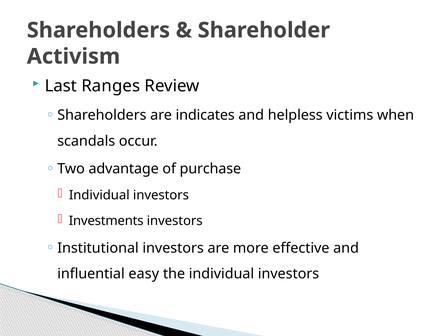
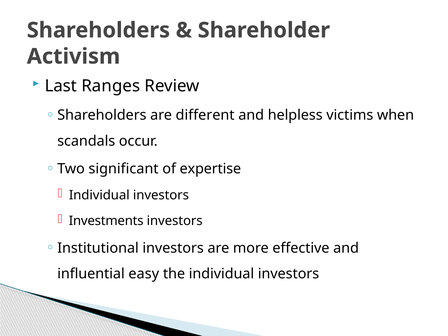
indicates: indicates -> different (205, 115)
advantage: advantage -> significant (124, 169)
purchase: purchase -> expertise (210, 169)
